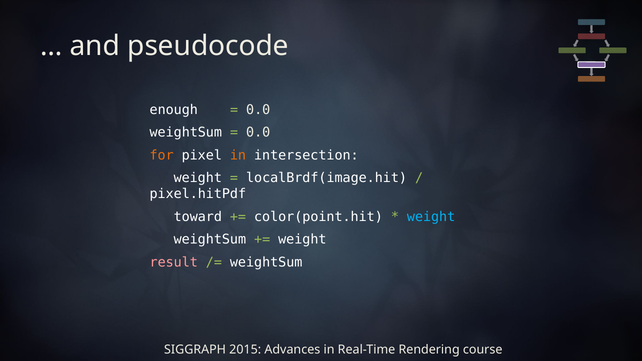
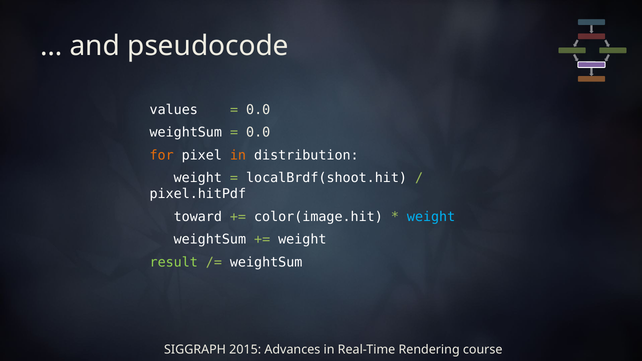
enough: enough -> values (174, 110)
intersection: intersection -> distribution (306, 155)
localBrdf(image.hit: localBrdf(image.hit -> localBrdf(shoot.hit (327, 178)
color(point.hit: color(point.hit -> color(image.hit (318, 217)
result colour: pink -> light green (174, 262)
